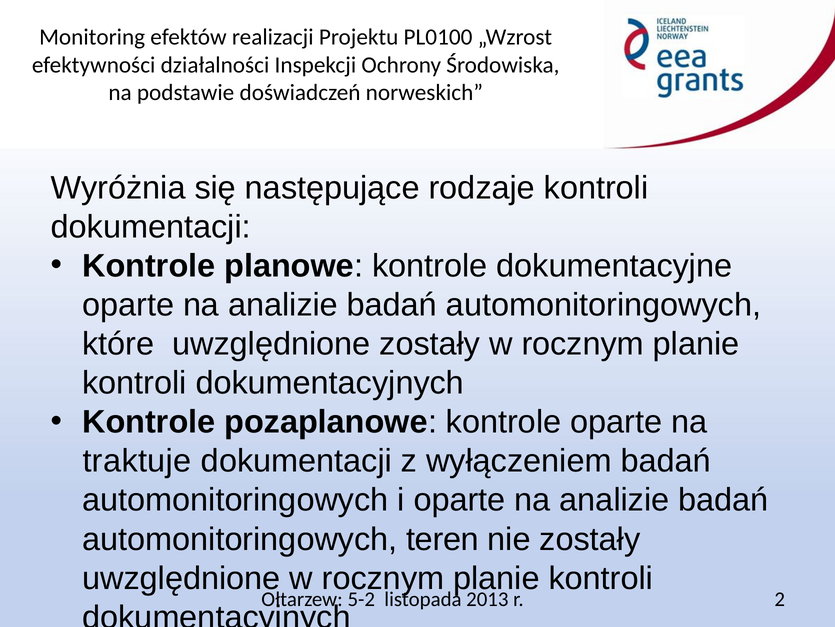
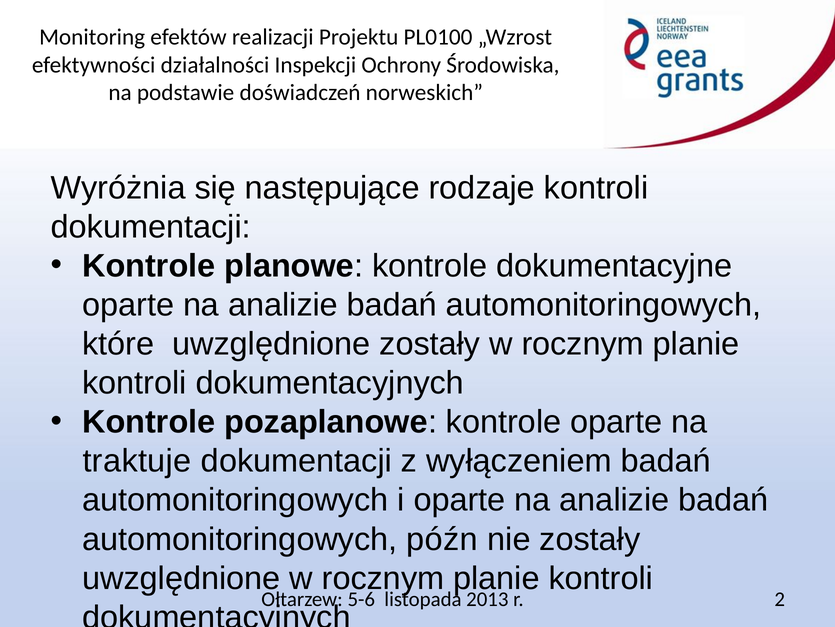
teren: teren -> późn (442, 539)
5-2: 5-2 -> 5-6 (361, 599)
